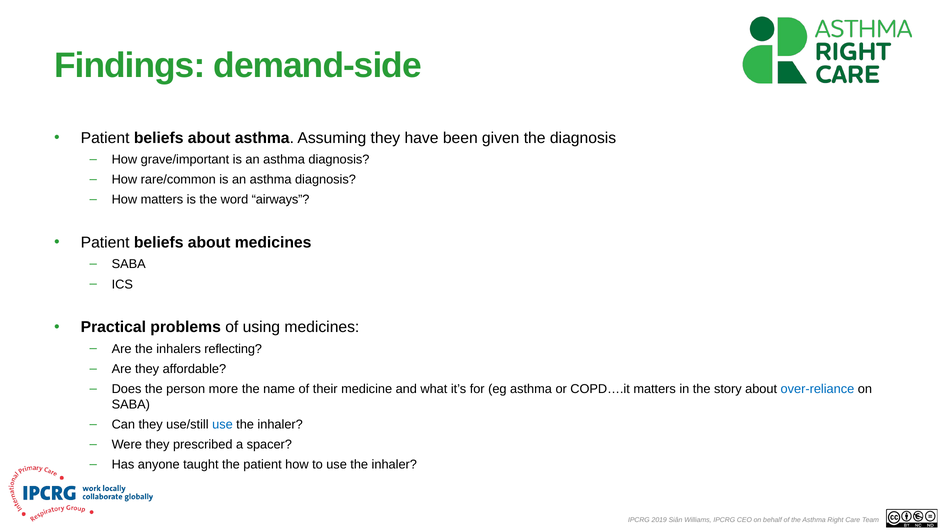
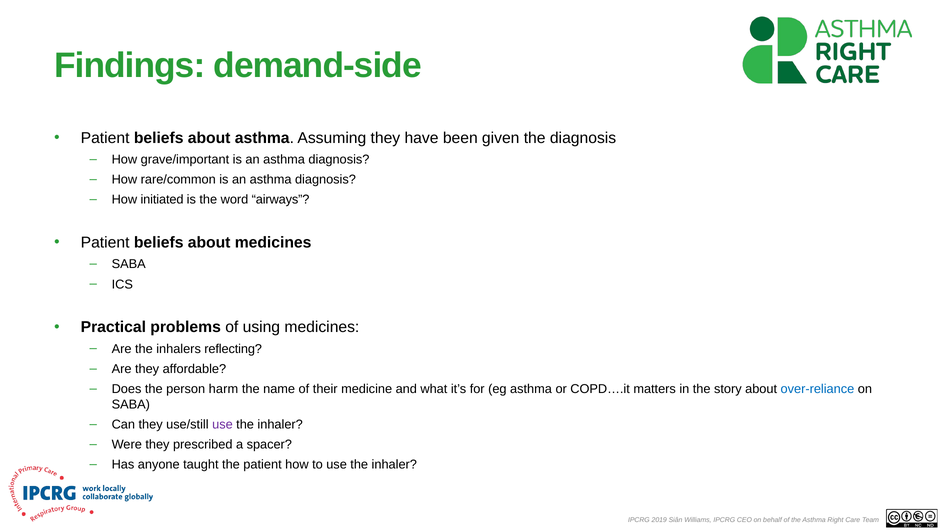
How matters: matters -> initiated (162, 200)
more: more -> harm (223, 389)
use colour: blue -> purple (222, 424)
